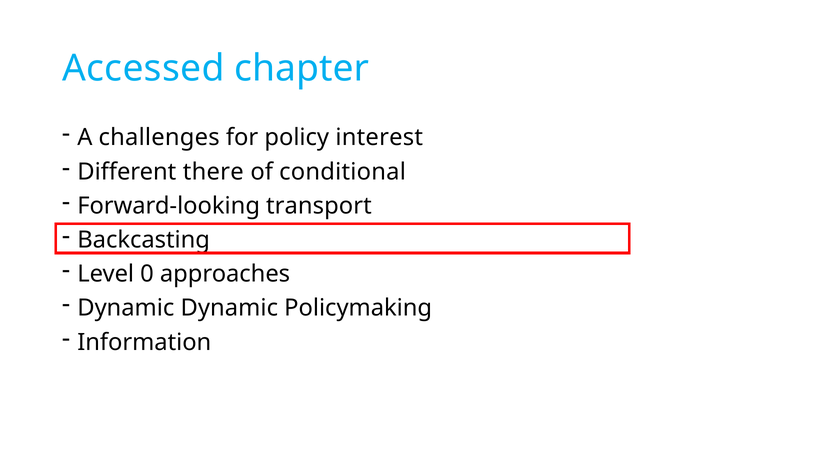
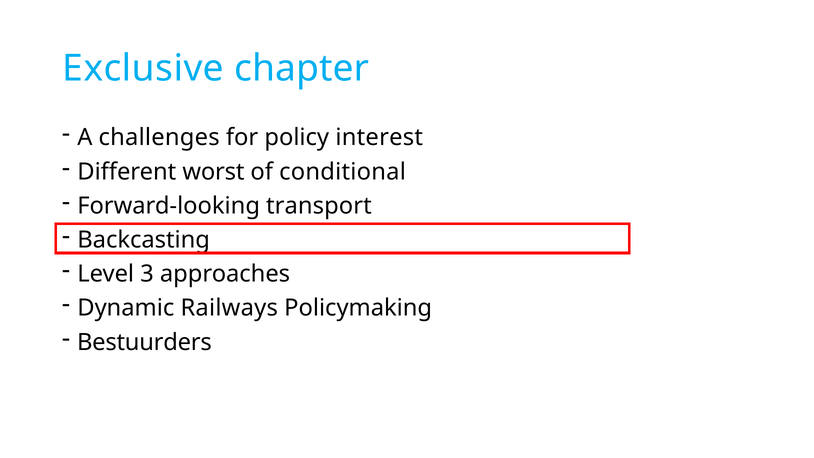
Accessed: Accessed -> Exclusive (143, 68)
there: there -> worst (213, 172)
0: 0 -> 3 (147, 274)
Dynamic Dynamic: Dynamic -> Railways (229, 308)
Information: Information -> Bestuurders (144, 342)
